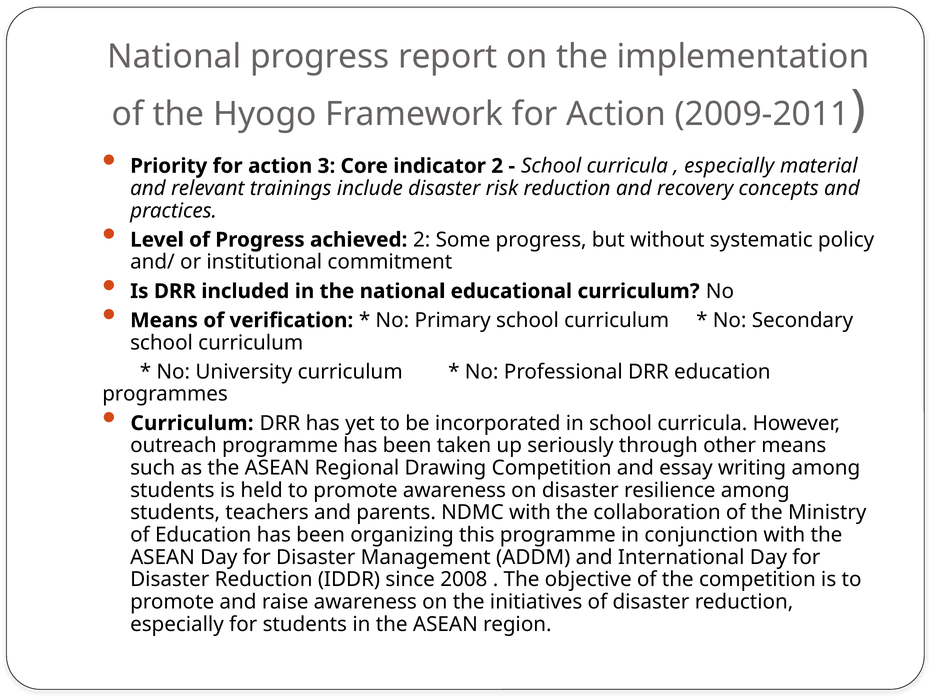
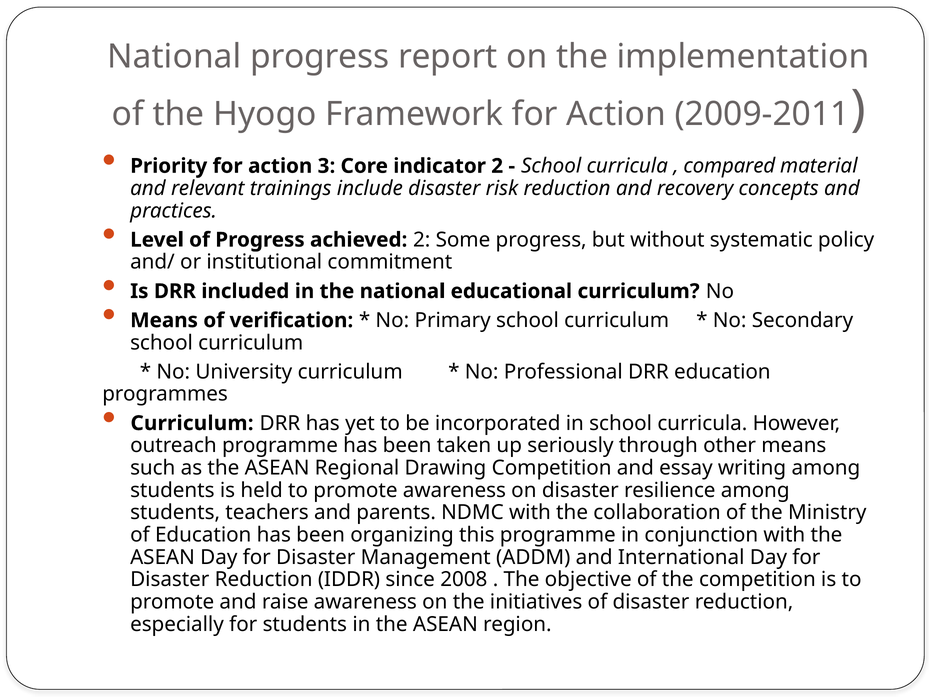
especially: especially -> compared (729, 166)
